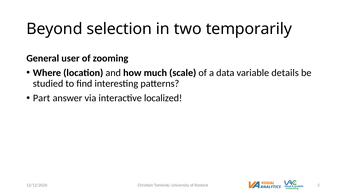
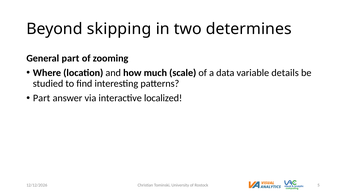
selection: selection -> skipping (119, 29)
temporarily: temporarily -> determines (249, 29)
General user: user -> part (70, 58)
